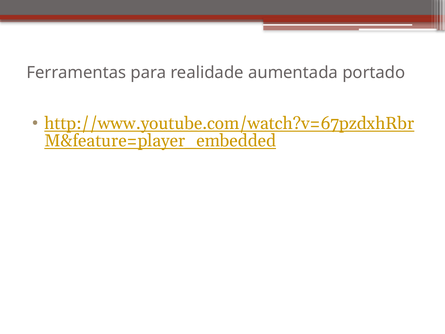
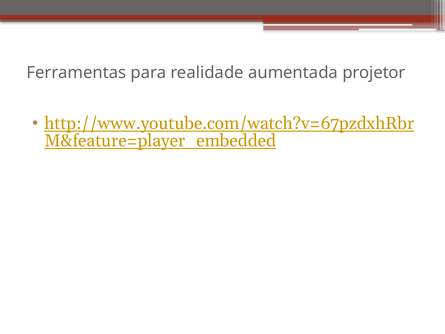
portado: portado -> projetor (374, 73)
